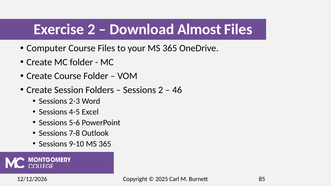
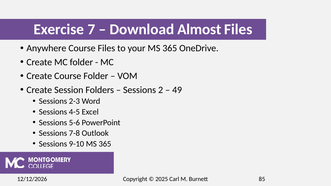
Exercise 2: 2 -> 7 (91, 29)
Computer: Computer -> Anywhere (46, 48)
46: 46 -> 49 (177, 90)
